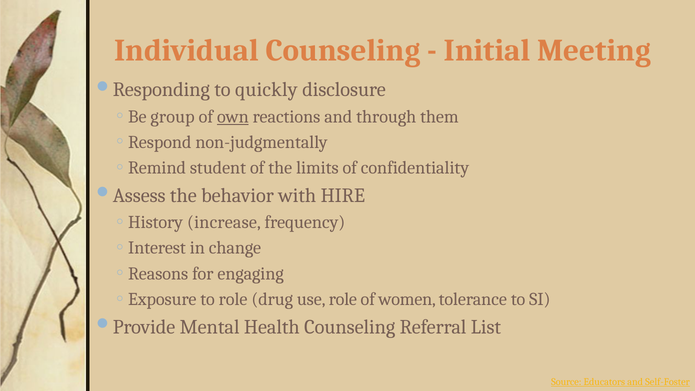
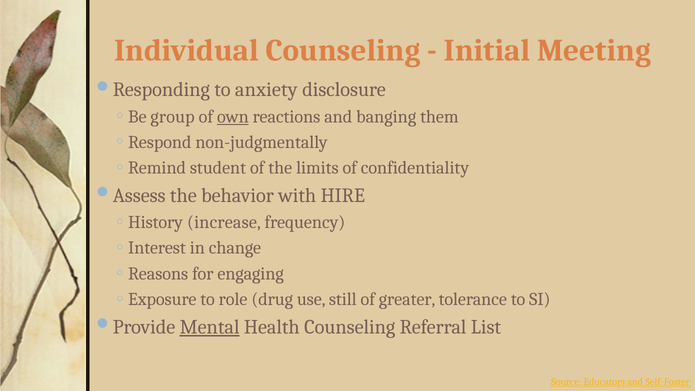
quickly: quickly -> anxiety (266, 90)
through: through -> banging (386, 117)
use role: role -> still (343, 299)
women: women -> greater (407, 299)
Mental underline: none -> present (210, 327)
